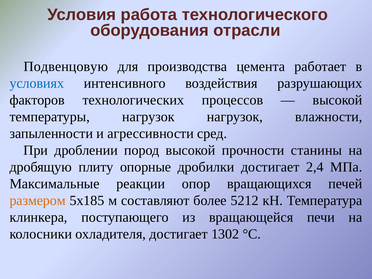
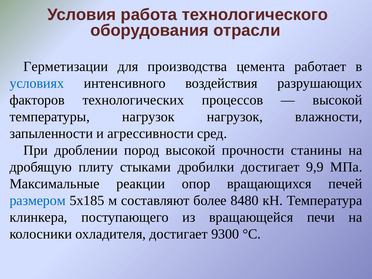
Подвенцовую: Подвенцовую -> Герметизации (66, 66)
опорные: опорные -> стыками (146, 167)
2,4: 2,4 -> 9,9 (315, 167)
размером colour: orange -> blue (38, 200)
5212: 5212 -> 8480 (245, 200)
1302: 1302 -> 9300 (225, 234)
